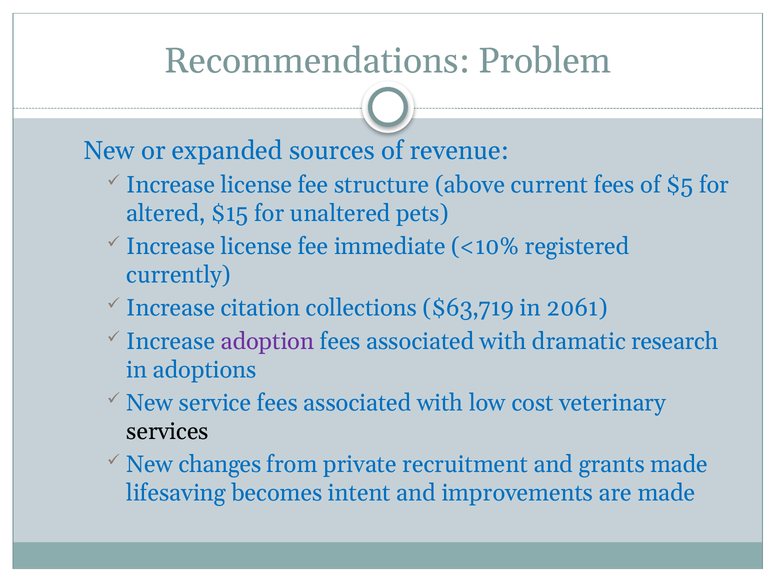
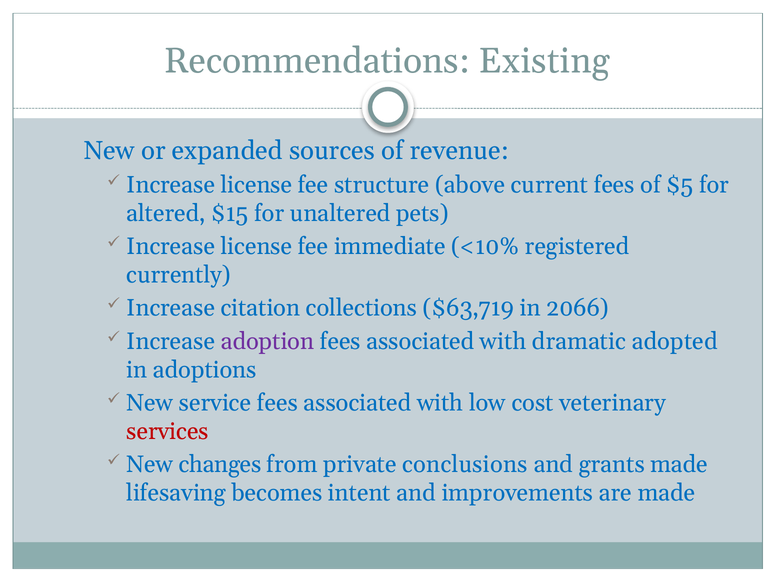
Problem: Problem -> Existing (544, 61)
2061: 2061 -> 2066 (577, 308)
research: research -> adopted (675, 341)
services colour: black -> red (168, 431)
recruitment: recruitment -> conclusions (465, 464)
